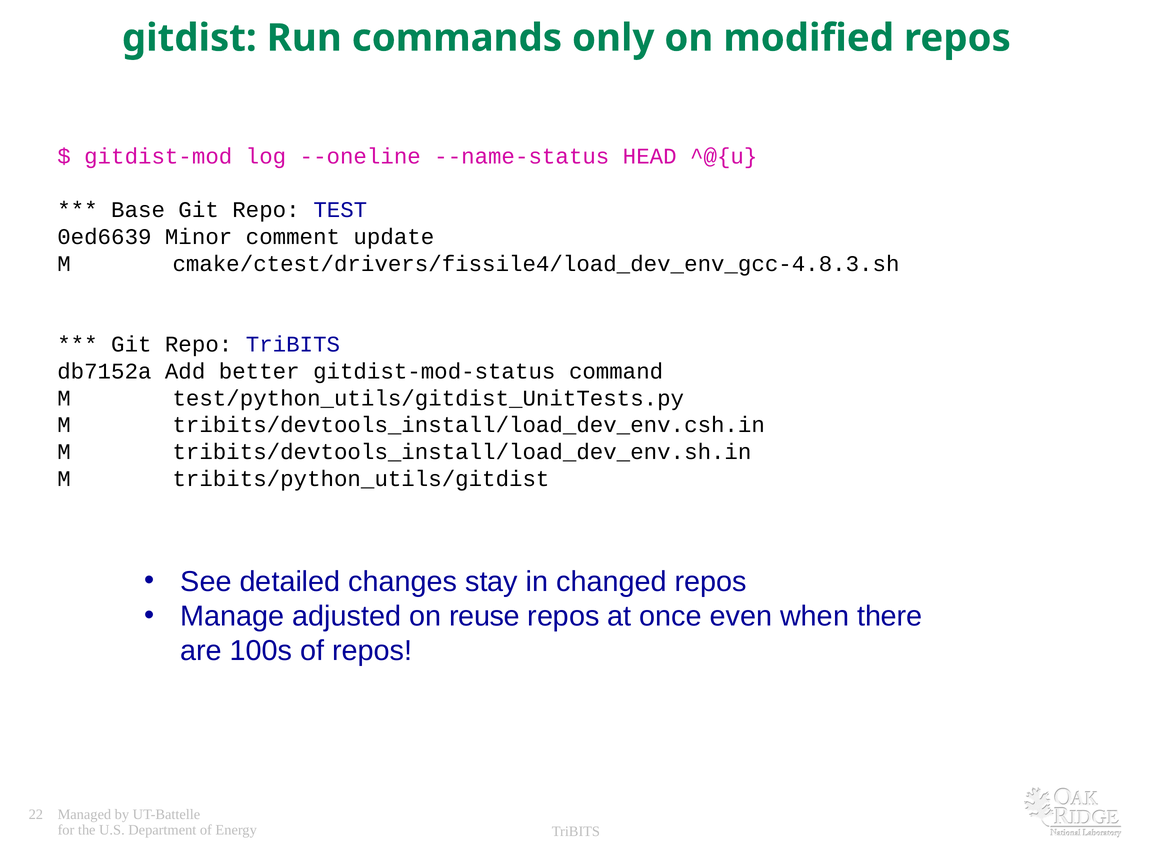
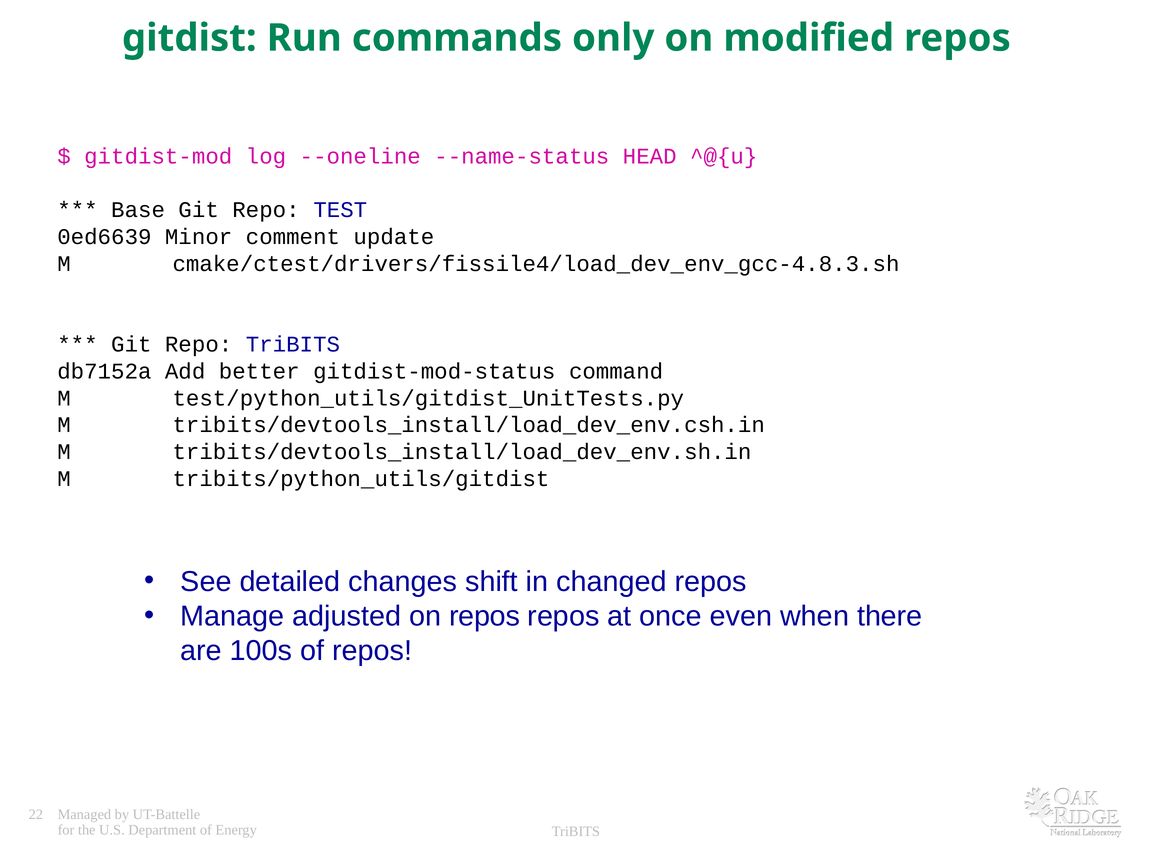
stay: stay -> shift (492, 582)
on reuse: reuse -> repos (484, 616)
